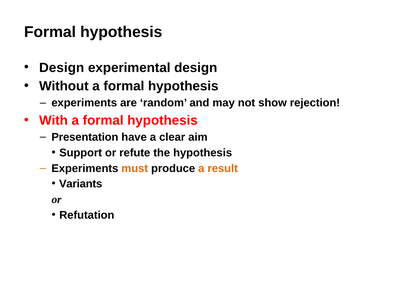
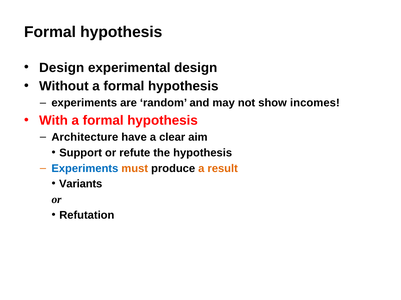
rejection: rejection -> incomes (315, 103)
Presentation: Presentation -> Architecture (85, 138)
Experiments colour: black -> blue (85, 169)
